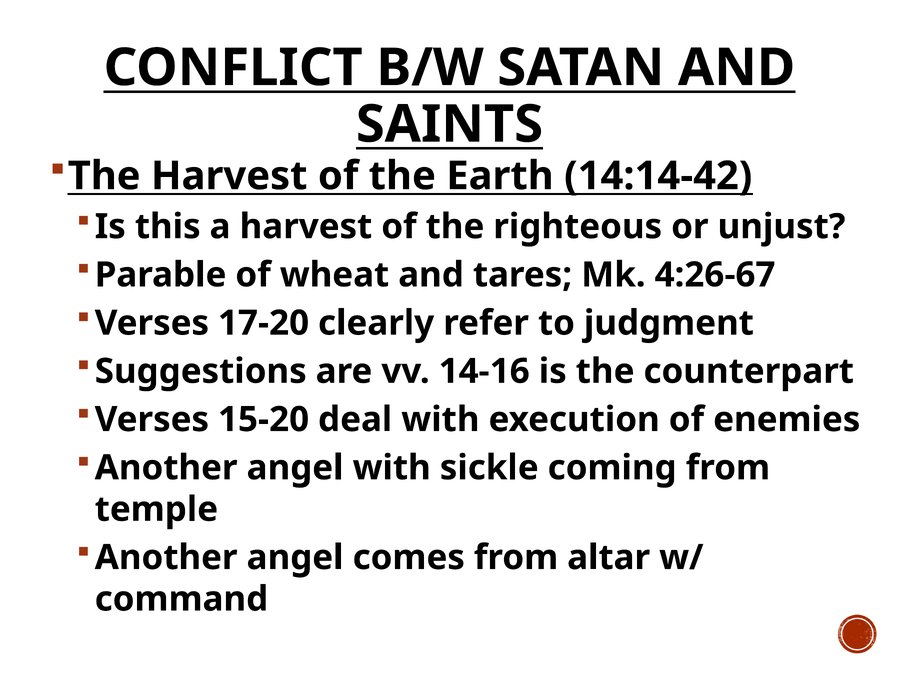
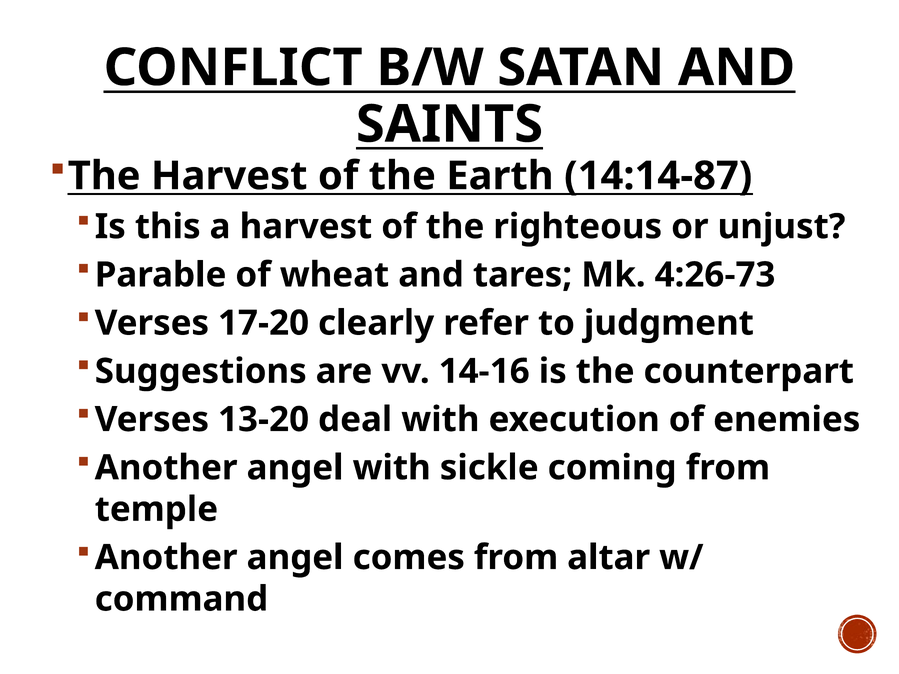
14:14-42: 14:14-42 -> 14:14-87 (658, 176)
4:26-67: 4:26-67 -> 4:26-73 (715, 275)
15-20: 15-20 -> 13-20 (264, 420)
